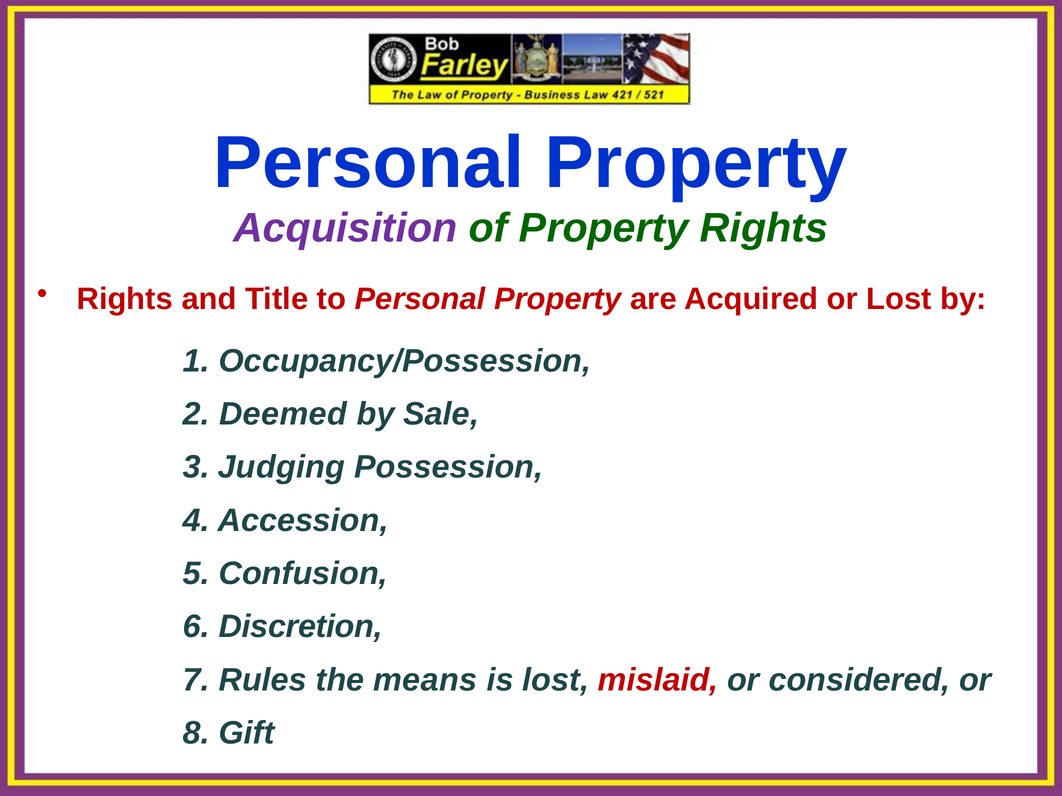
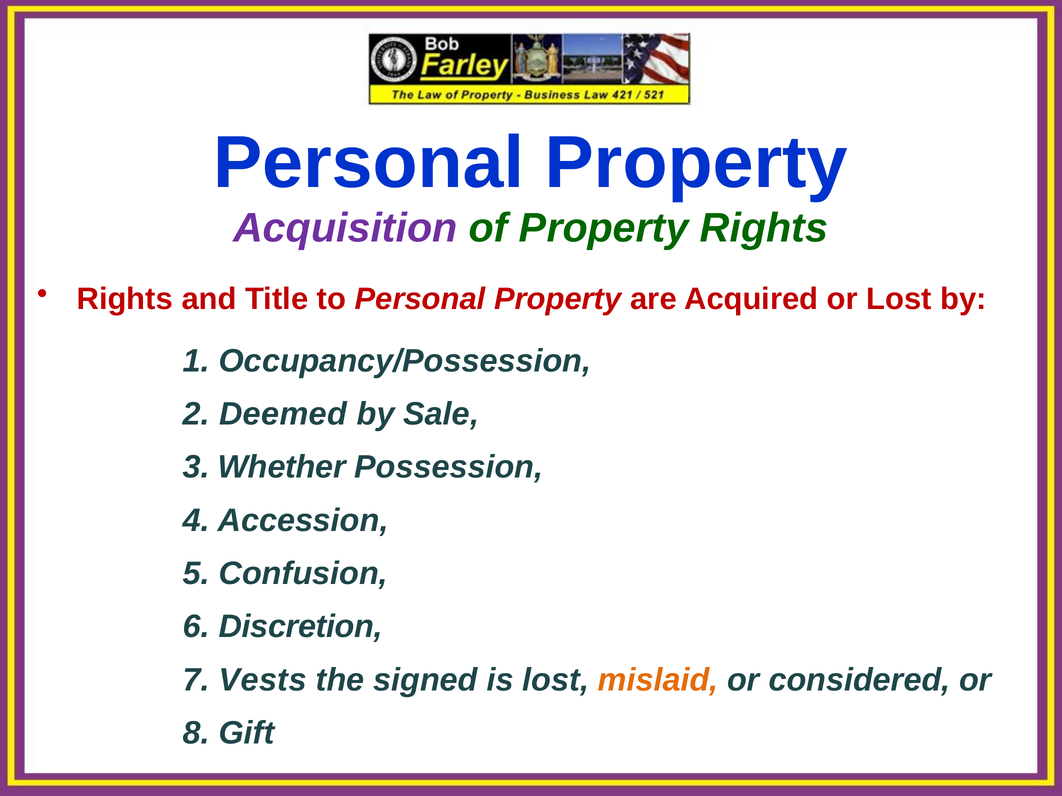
Judging: Judging -> Whether (282, 468)
Rules: Rules -> Vests (263, 680)
means: means -> signed (425, 680)
mislaid colour: red -> orange (658, 680)
